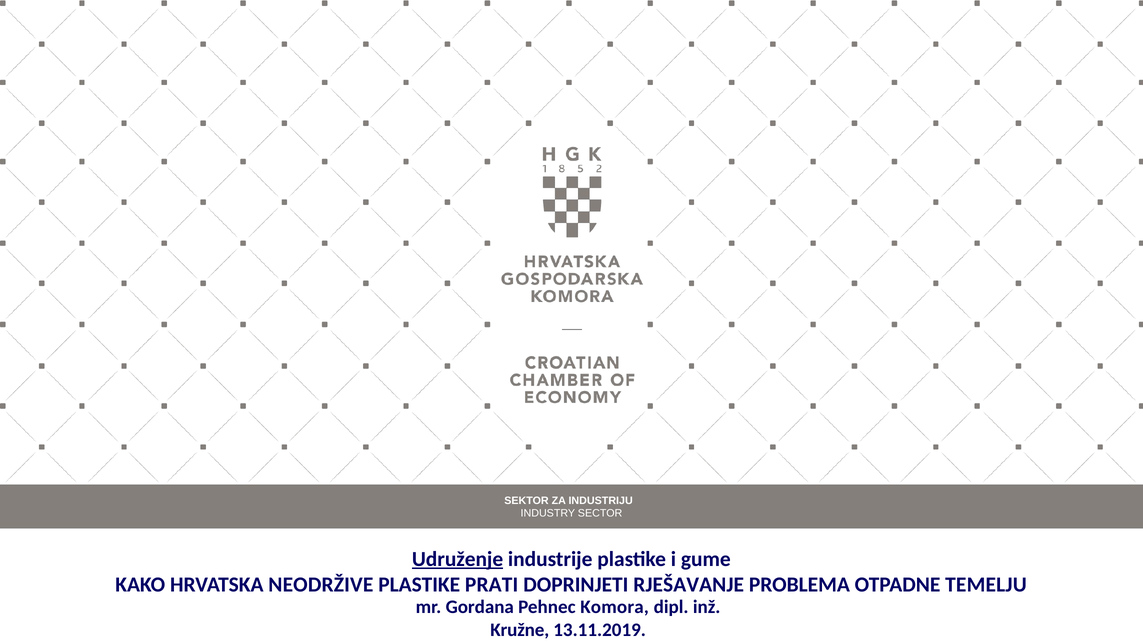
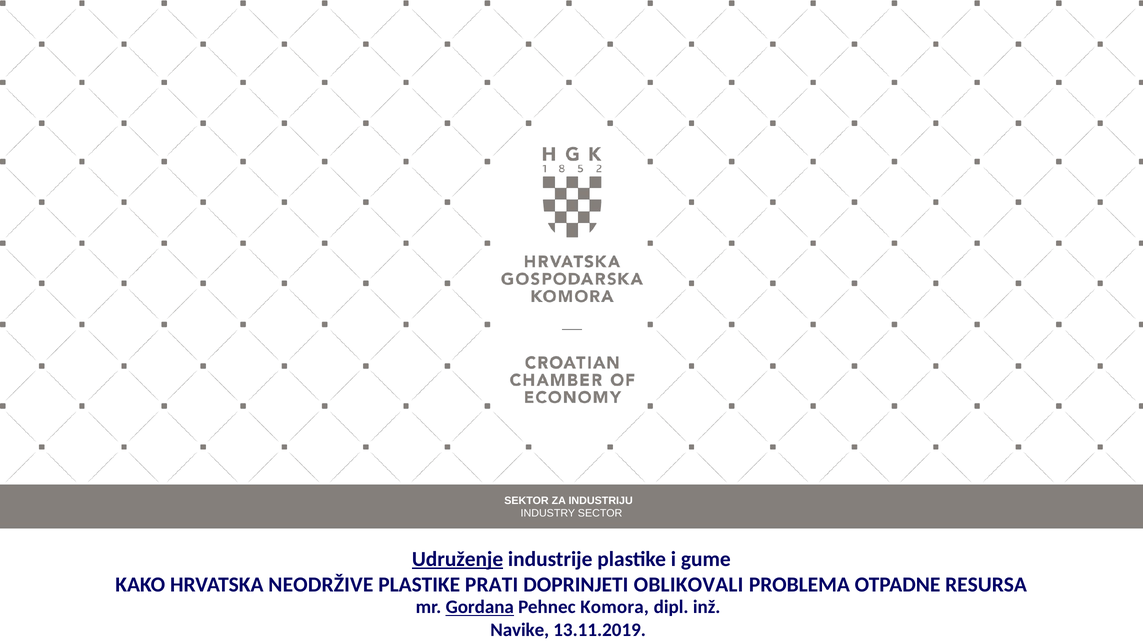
RJEŠAVANJE: RJEŠAVANJE -> OBLIKOVALI (689, 585)
TEMELJU: TEMELJU -> RESURSA (986, 585)
Gordana underline: none -> present (480, 607)
Kružne: Kružne -> Navike (520, 630)
